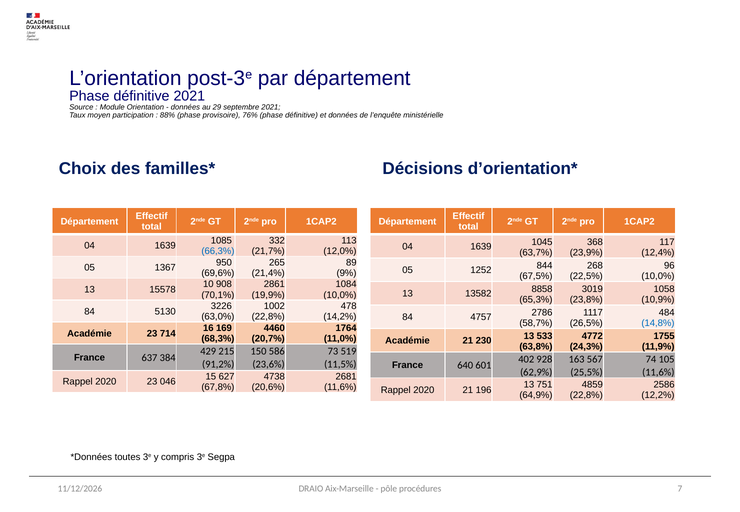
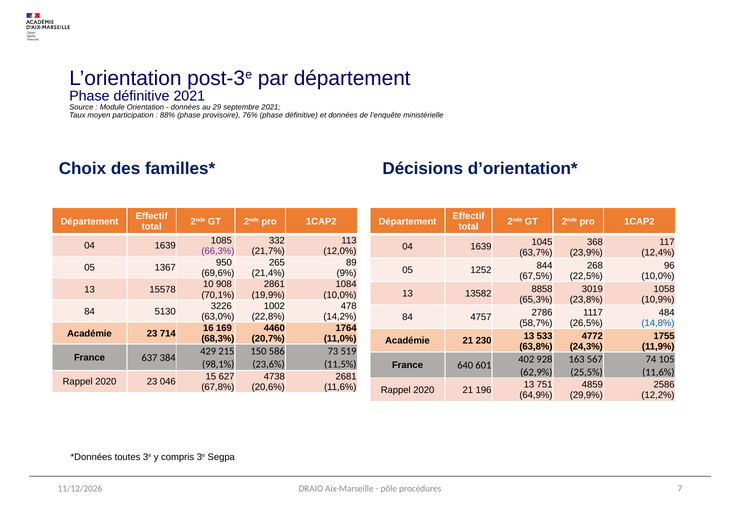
66,3% colour: blue -> purple (218, 251)
91,2%: 91,2% -> 98,1% (218, 364)
22,8%: 22,8% -> 29,9% (586, 396)
